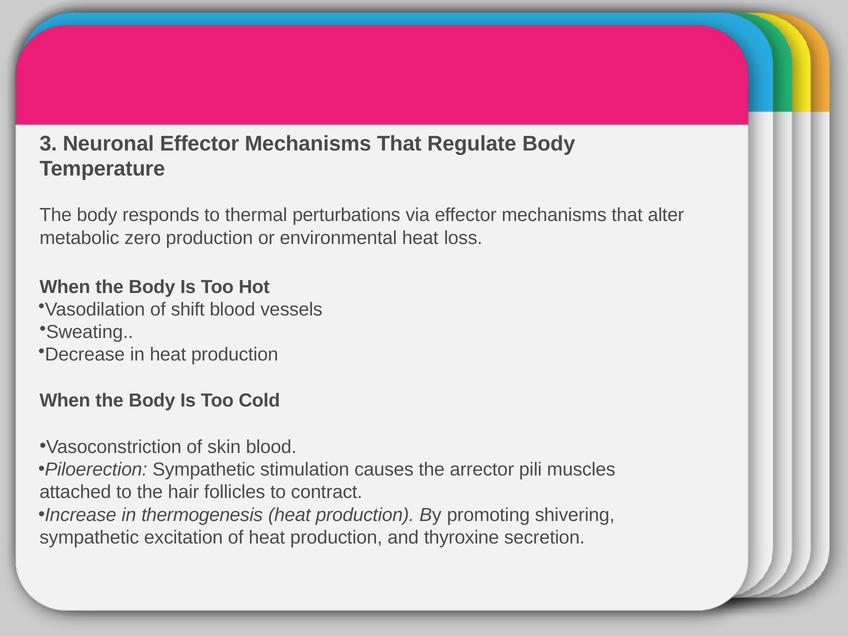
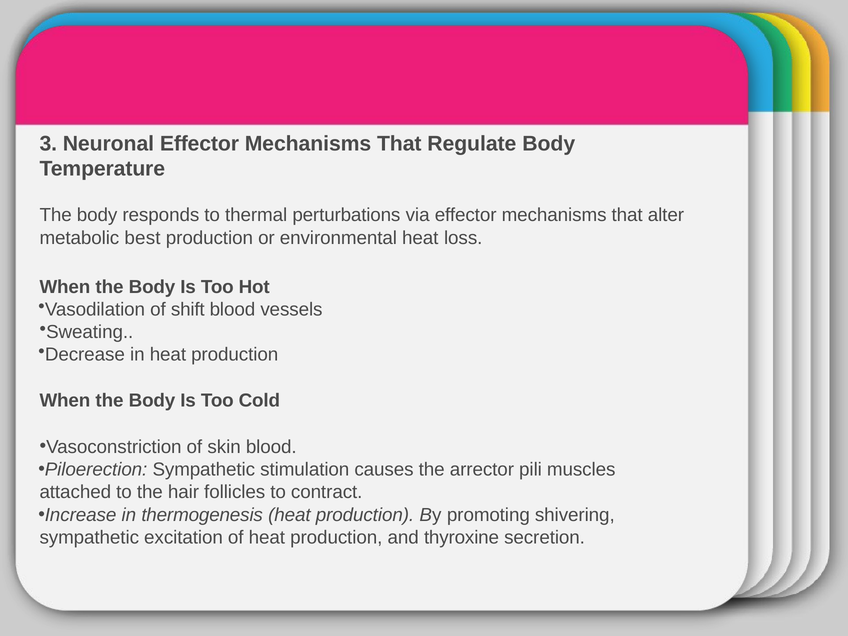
zero: zero -> best (143, 238)
